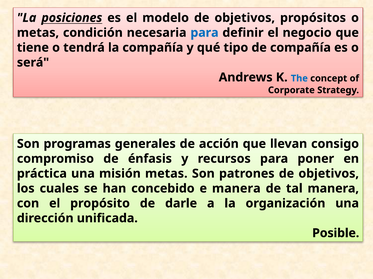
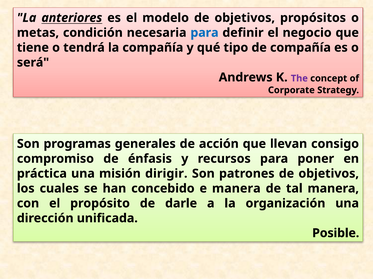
posiciones: posiciones -> anteriores (72, 18)
The colour: blue -> purple (299, 79)
misión metas: metas -> dirigir (166, 174)
